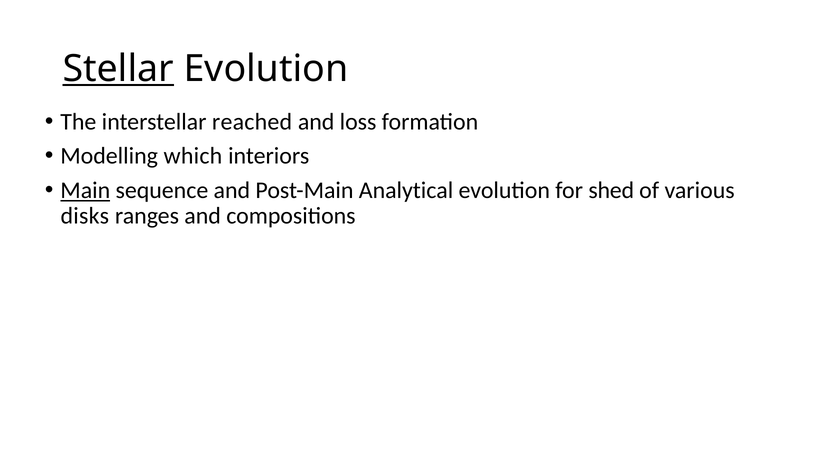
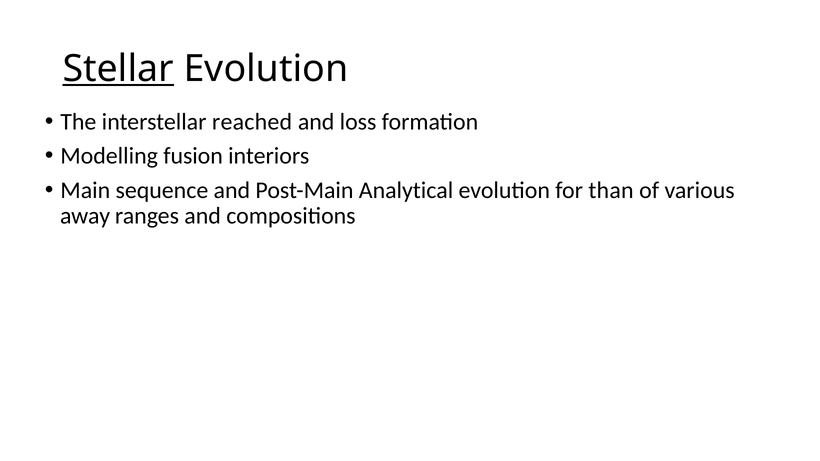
which: which -> fusion (193, 156)
Main underline: present -> none (85, 190)
shed: shed -> than (611, 190)
disks: disks -> away (85, 216)
